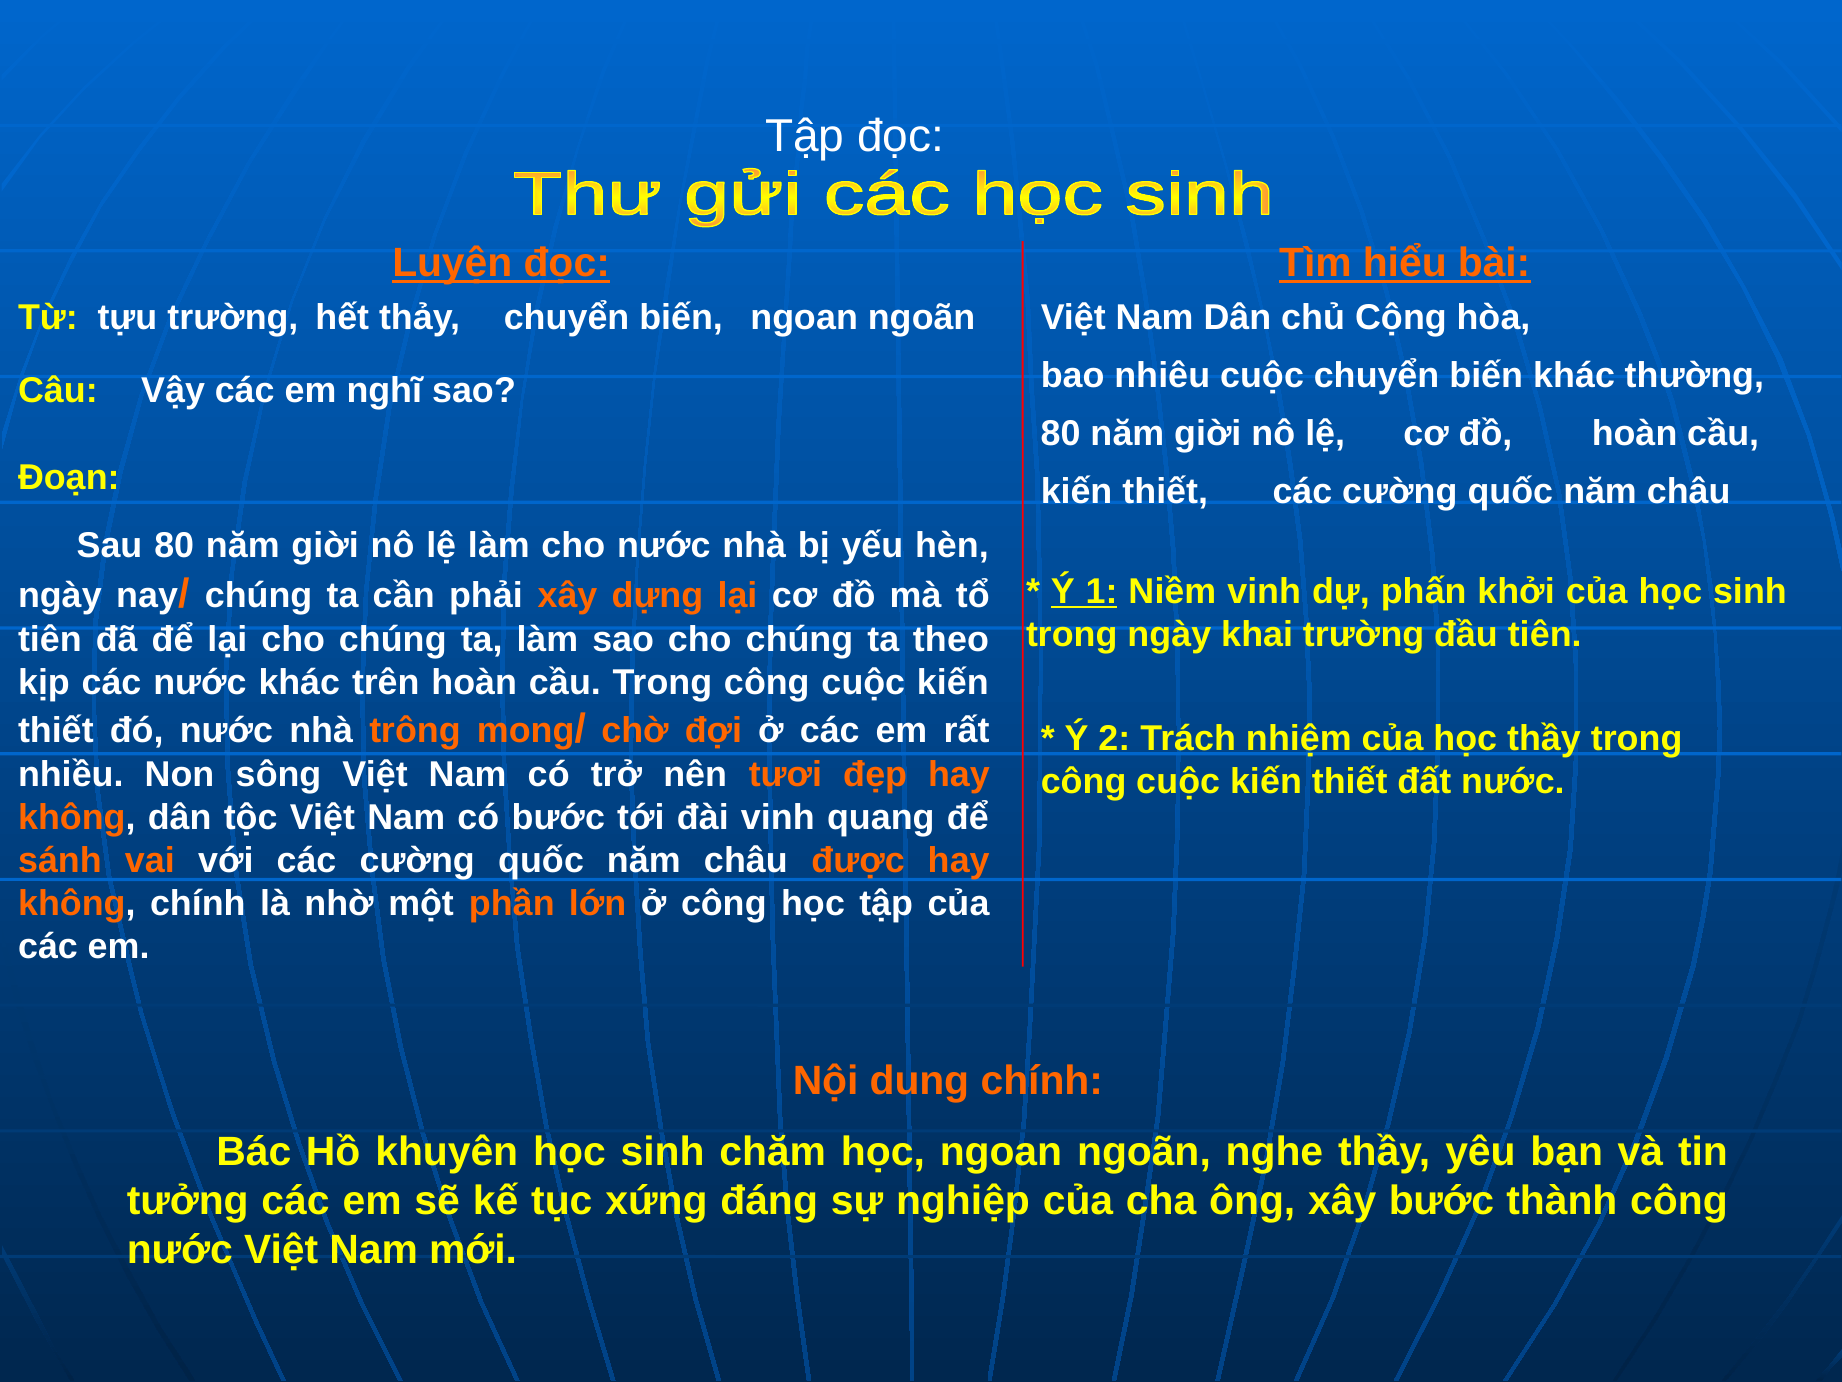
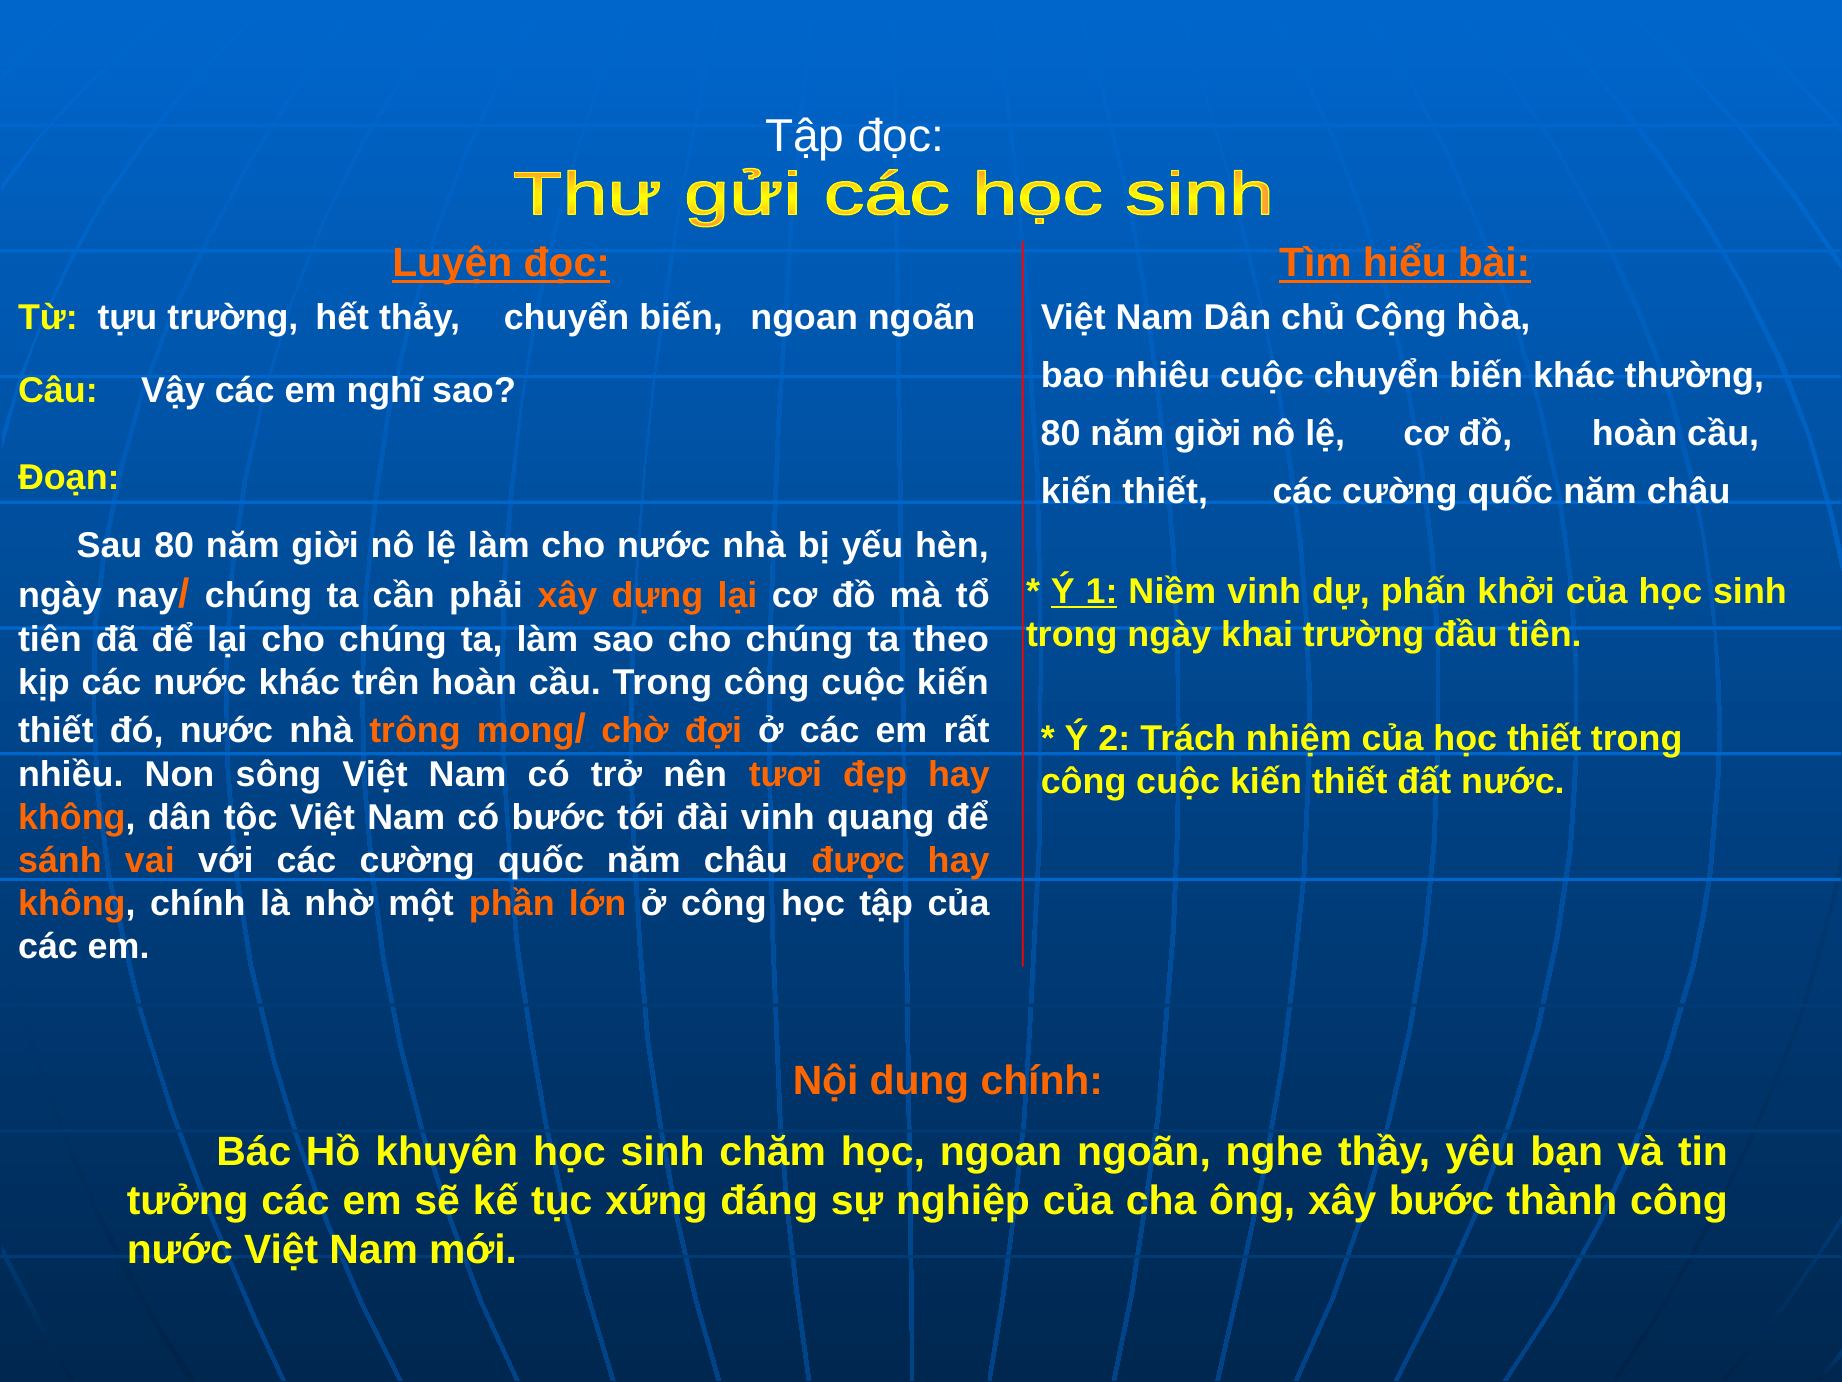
học thầy: thầy -> thiết (1544, 738)
